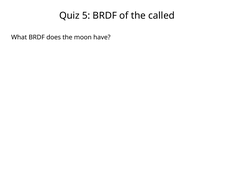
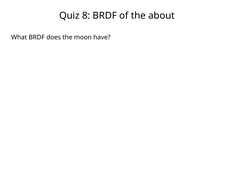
5: 5 -> 8 (86, 16)
called: called -> about (161, 16)
